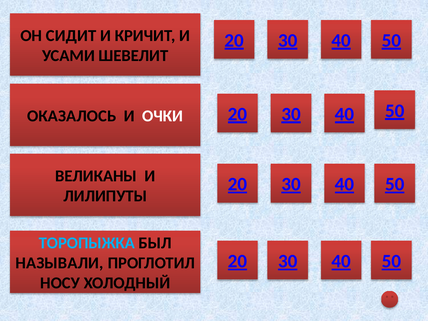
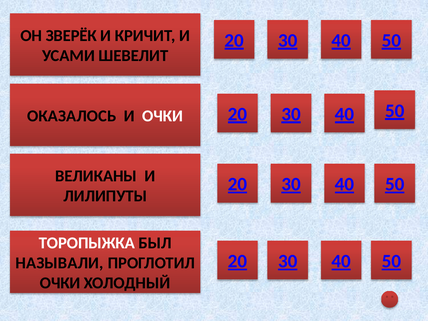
СИДИТ: СИДИТ -> ЗВЕРЁК (71, 36)
ТОРОПЫЖКА colour: light blue -> white (87, 243)
НОСУ: НОСУ -> ОЧКИ (60, 283)
